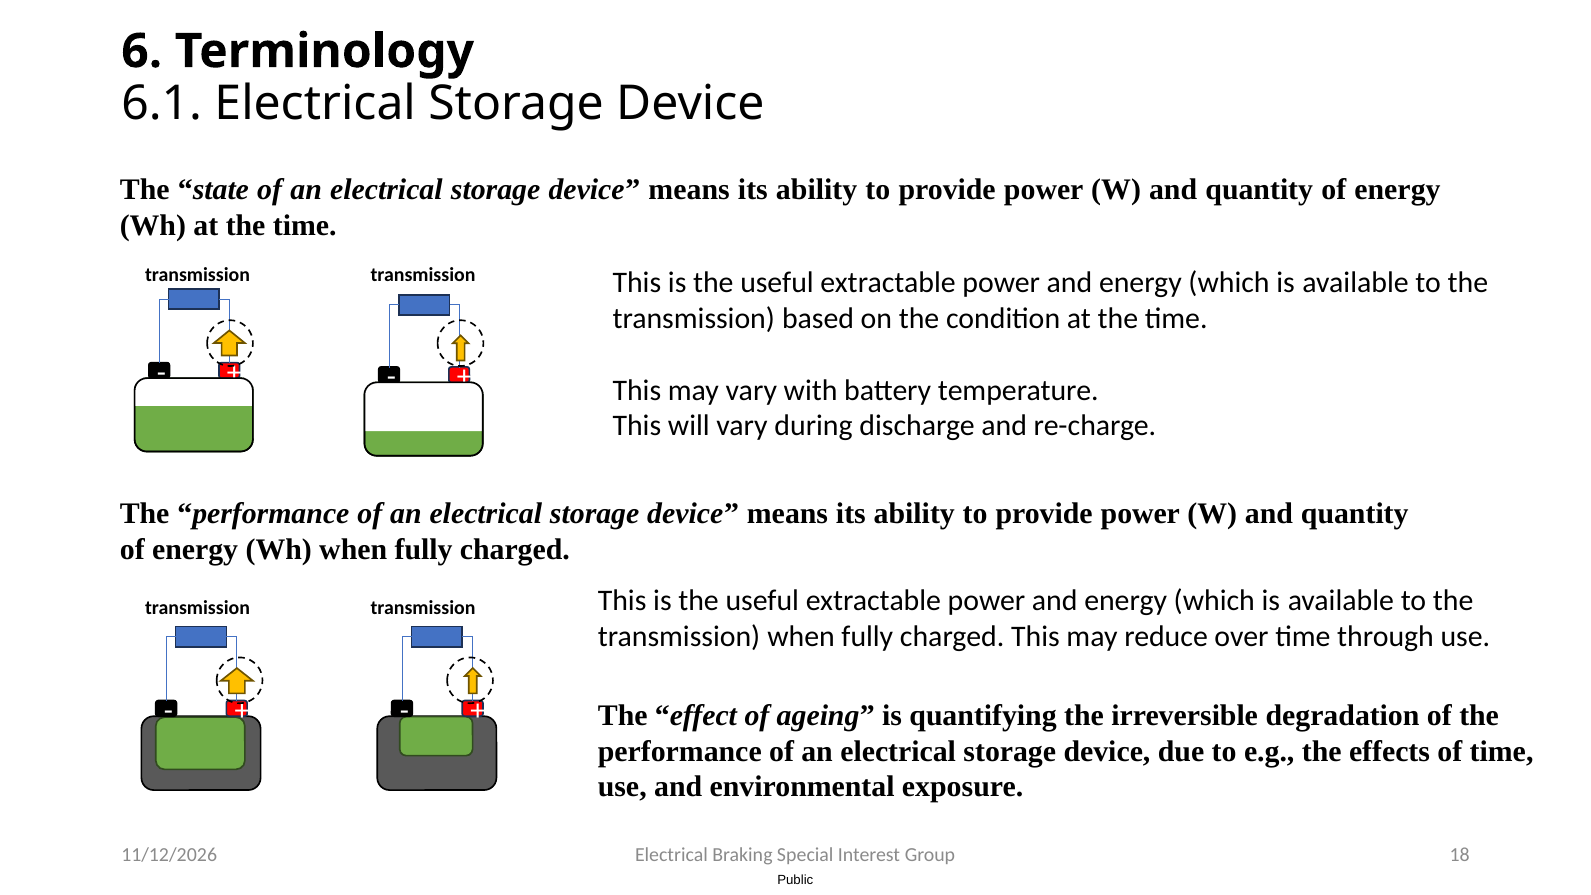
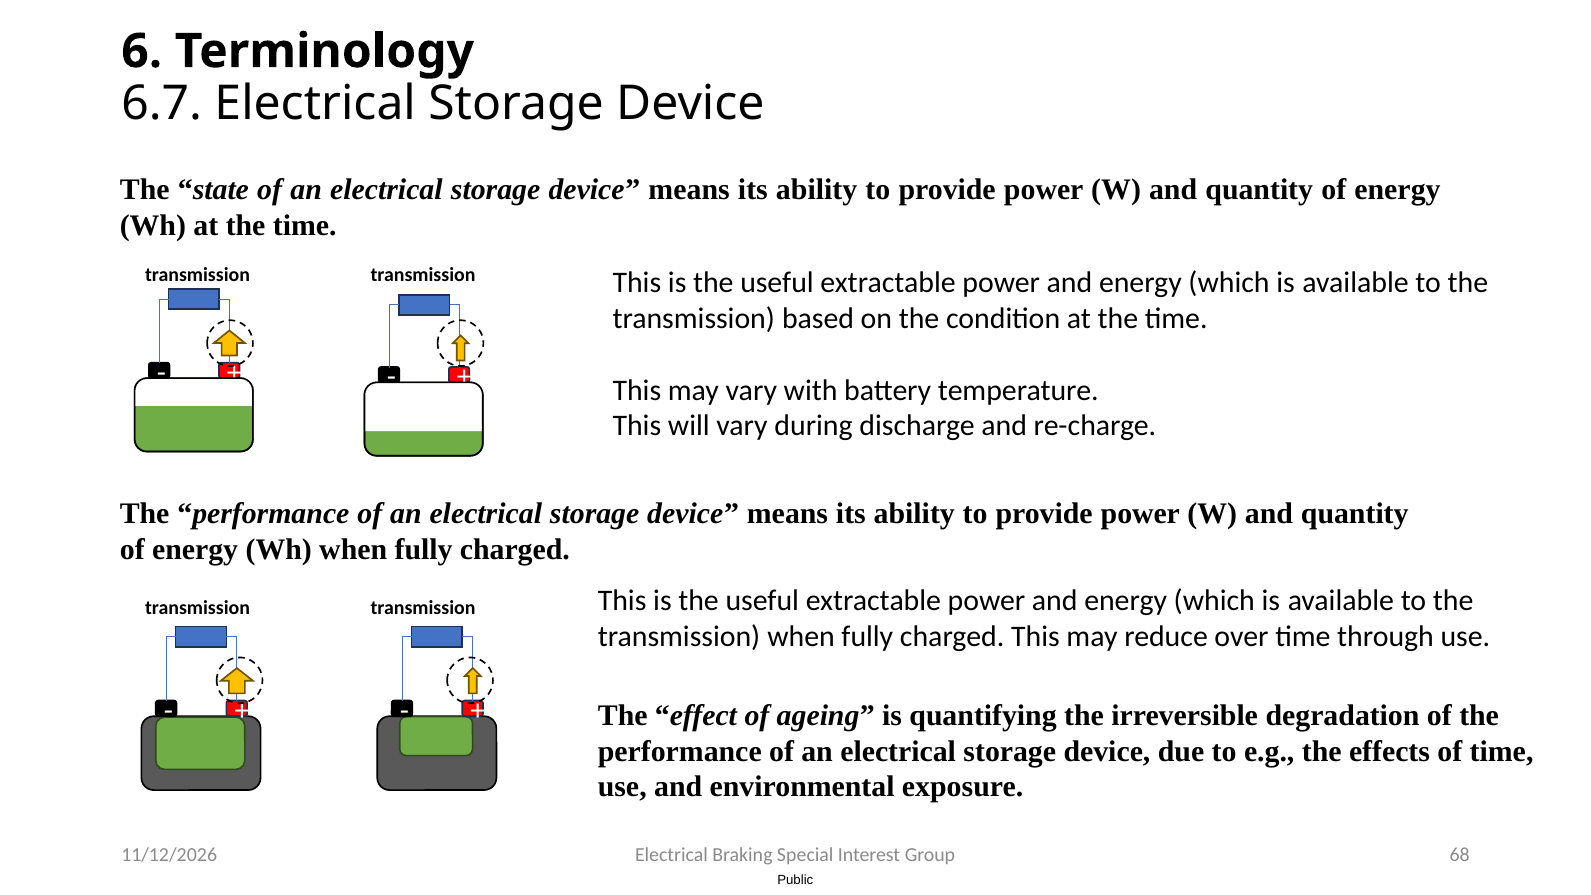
6.1: 6.1 -> 6.7 (162, 103)
18: 18 -> 68 (1460, 854)
